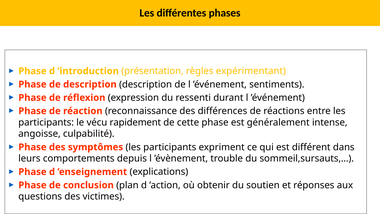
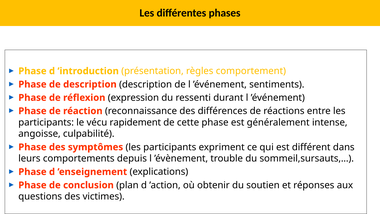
expérimentant: expérimentant -> comportement (251, 71)
